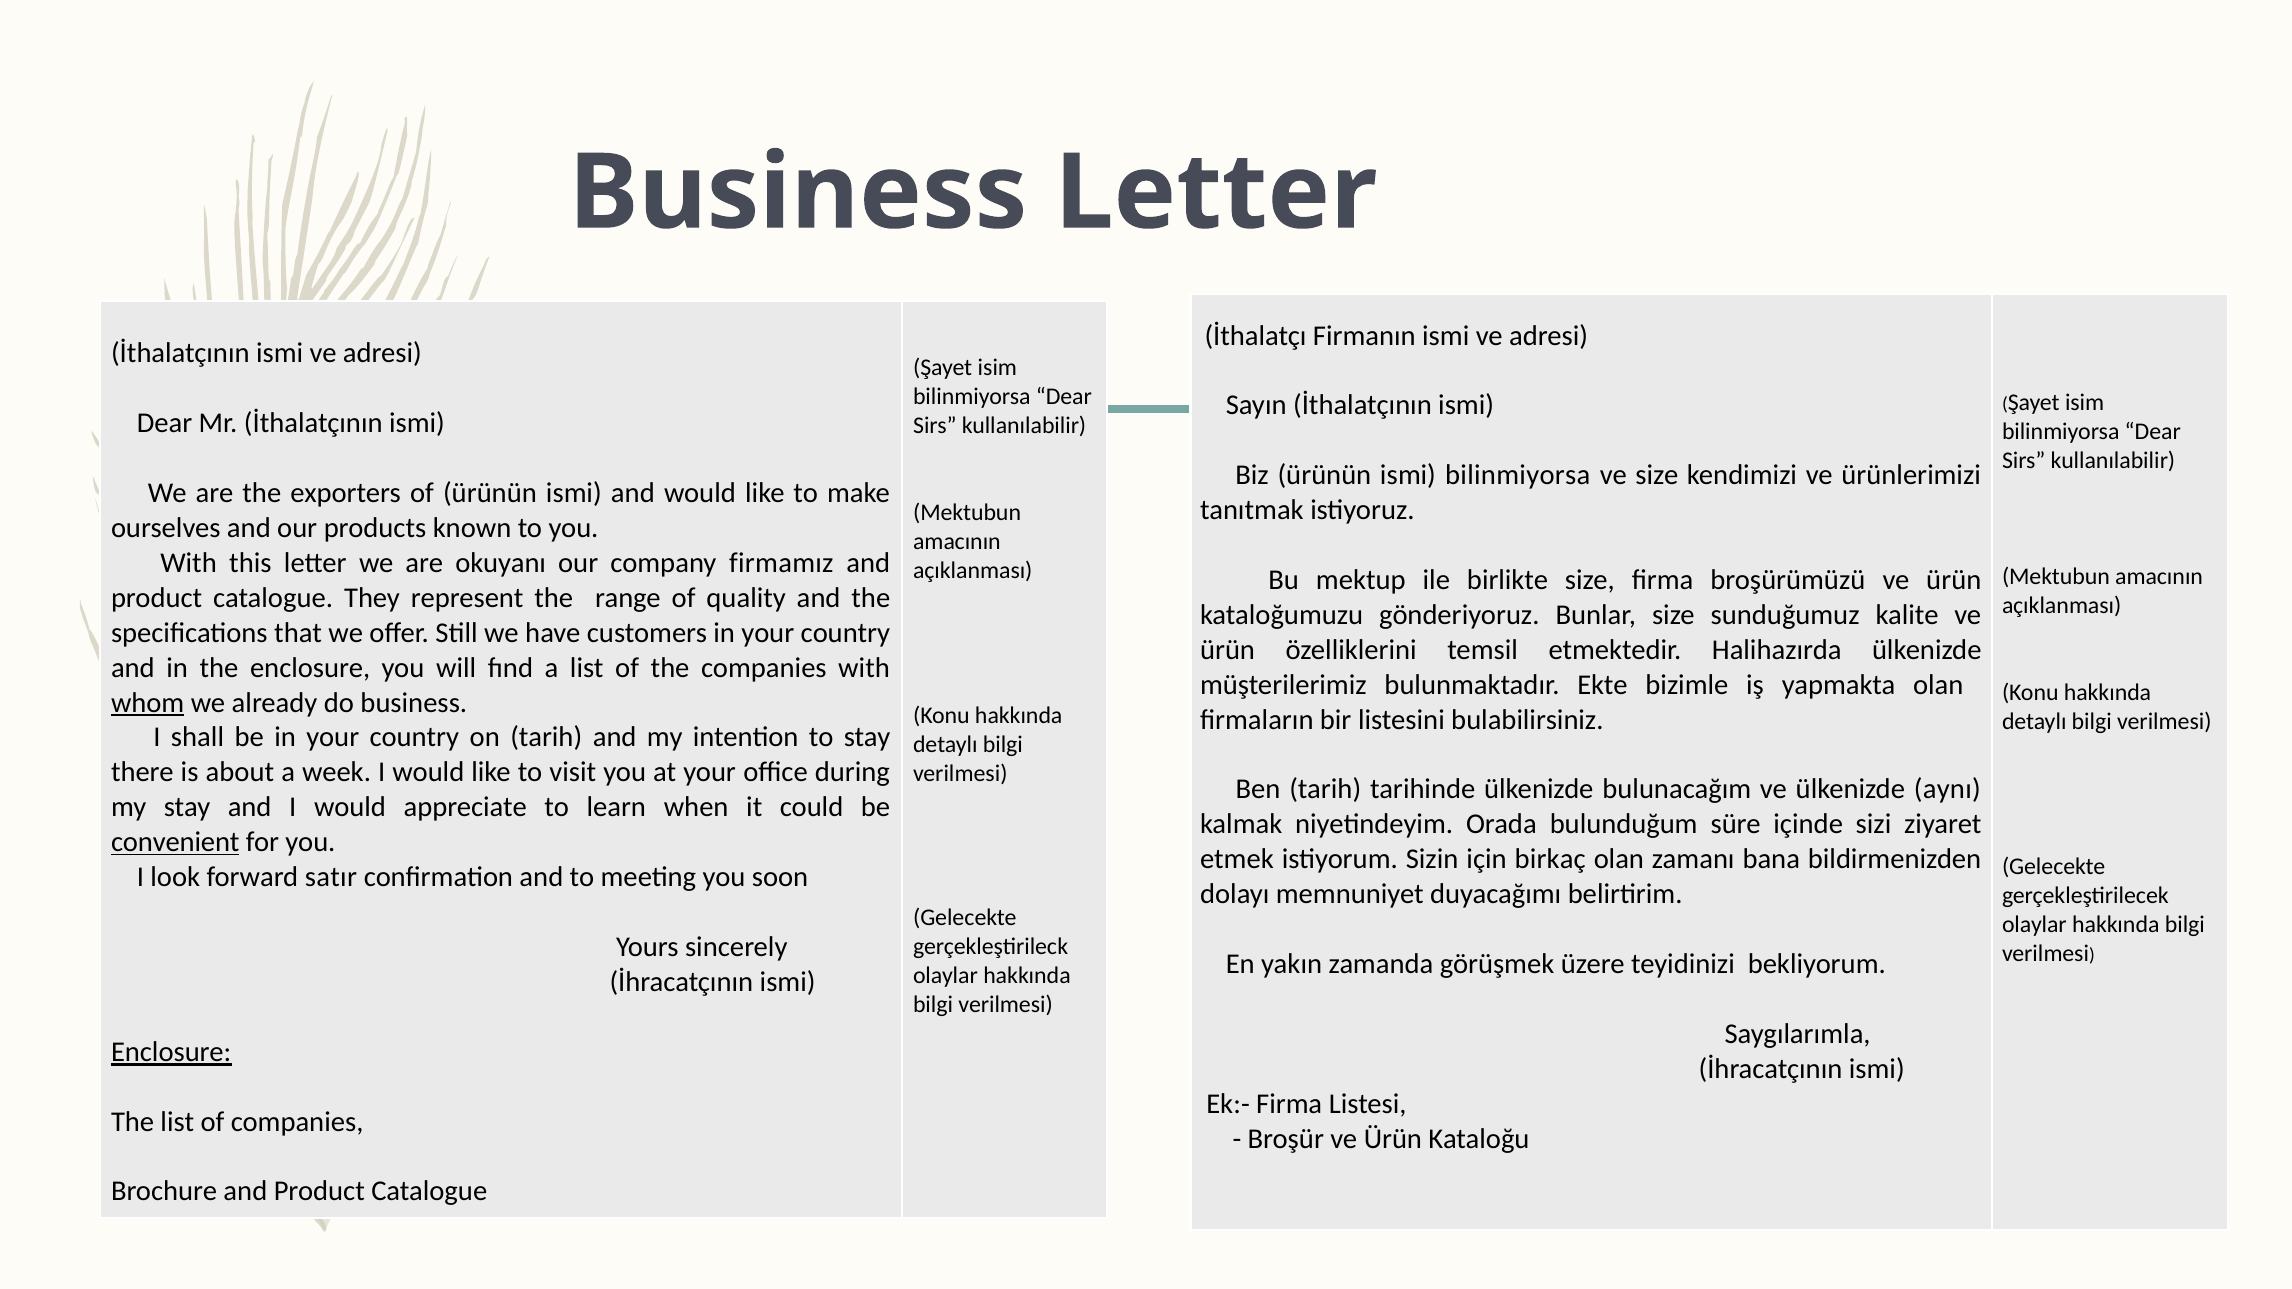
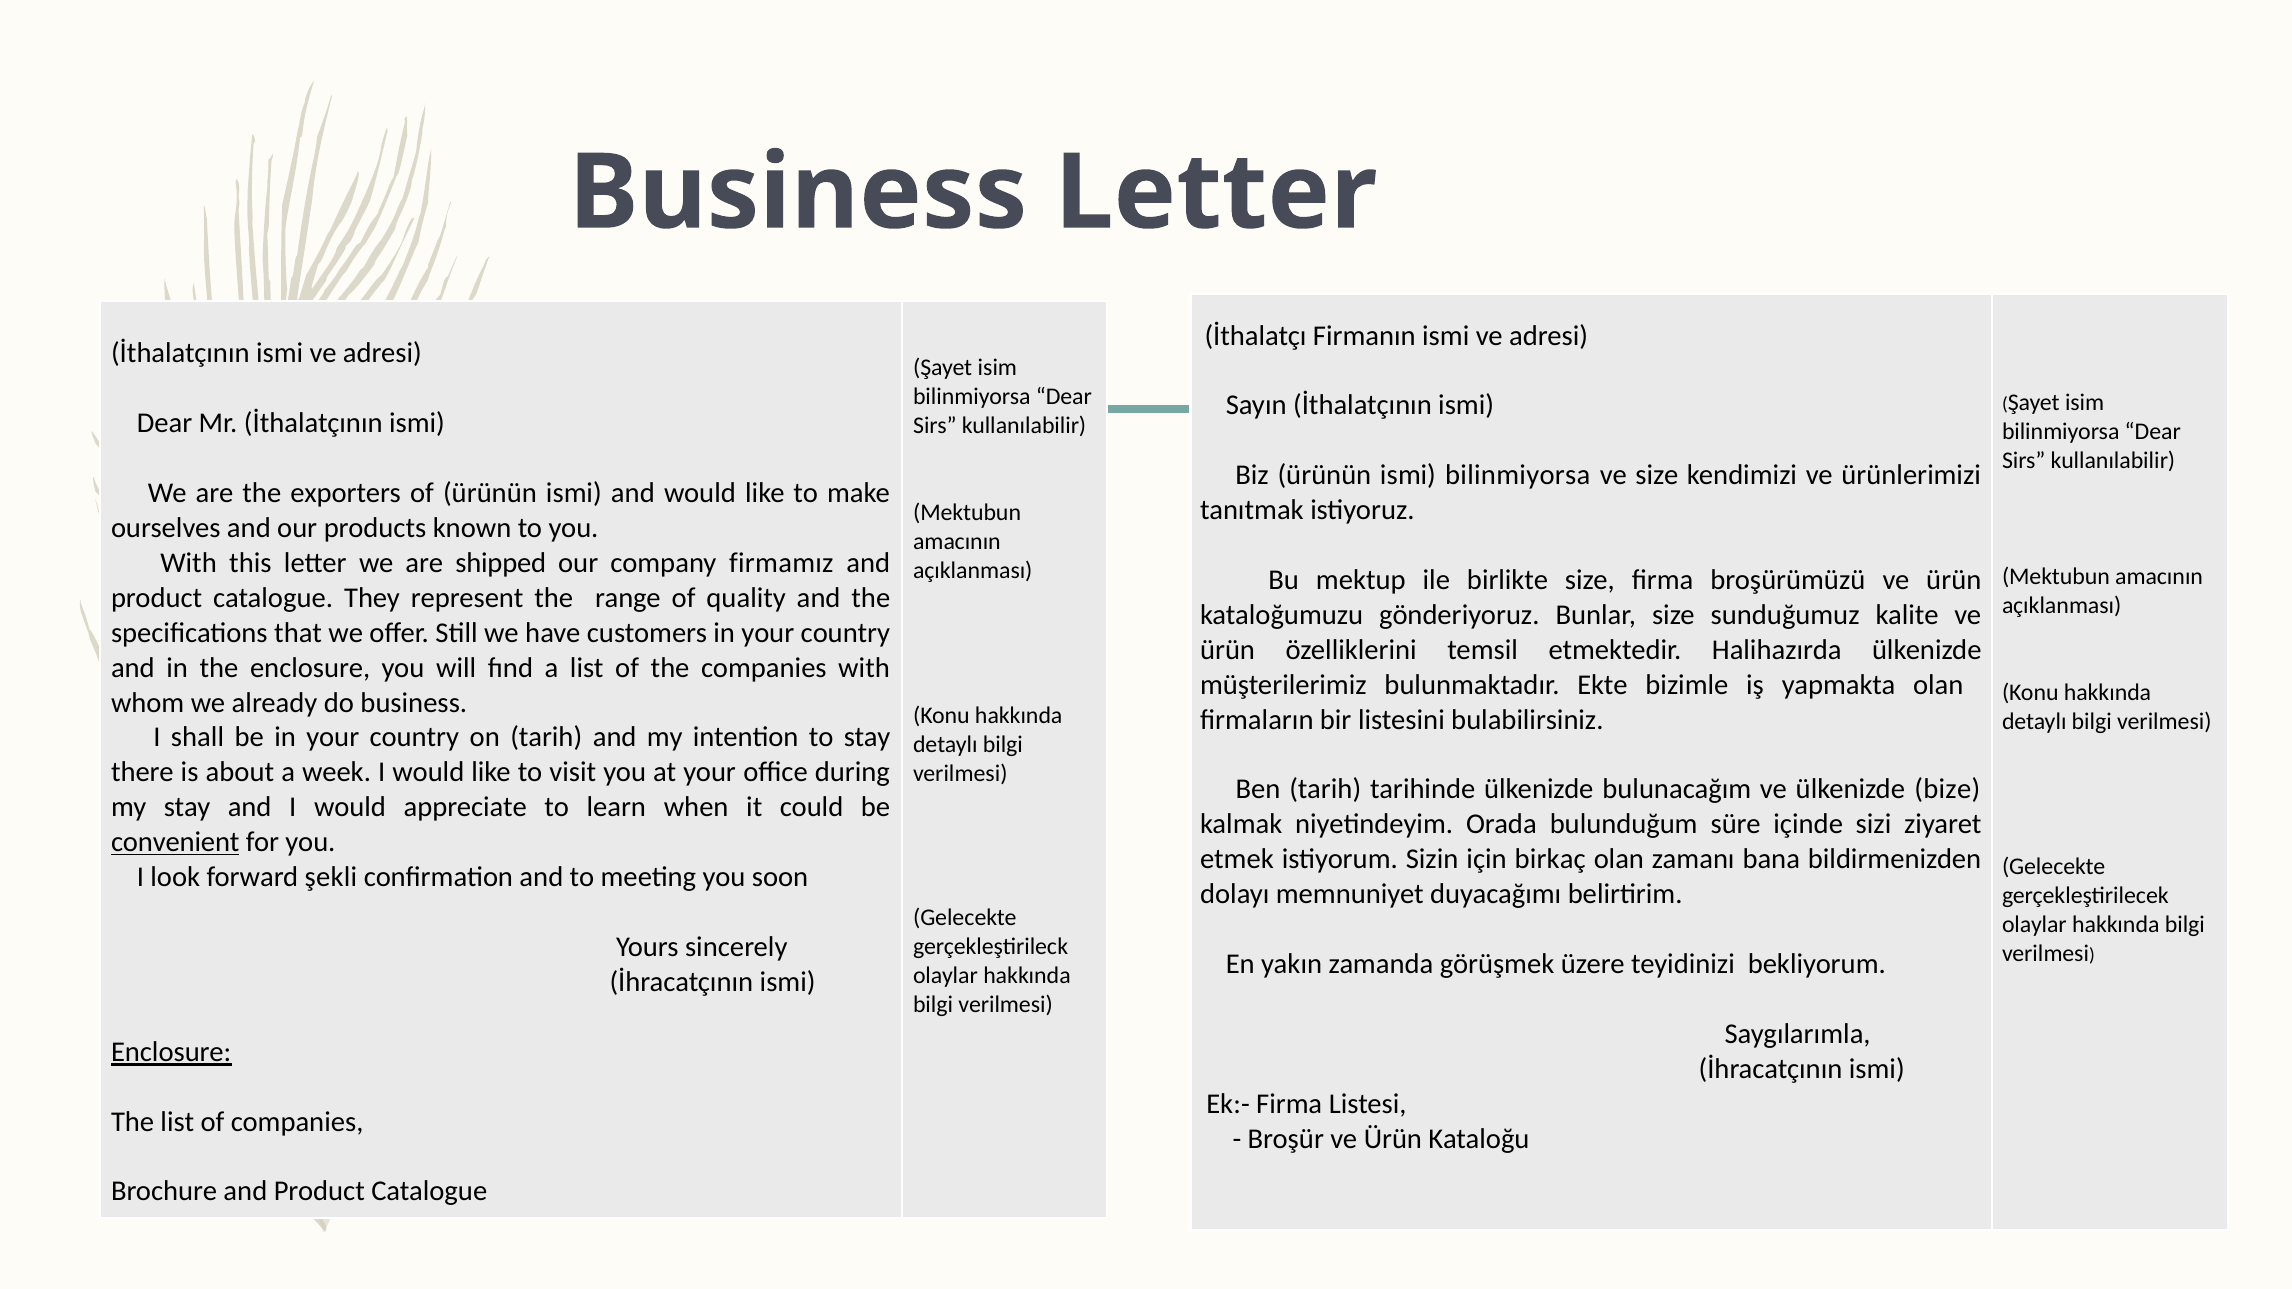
okuyanı: okuyanı -> shipped (501, 563)
whom underline: present -> none (148, 703)
aynı: aynı -> bize (1947, 790)
satır: satır -> şekli (331, 877)
